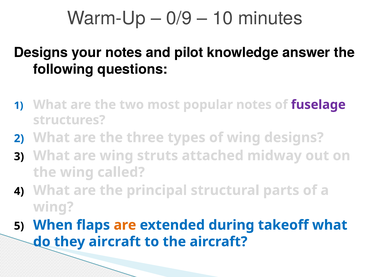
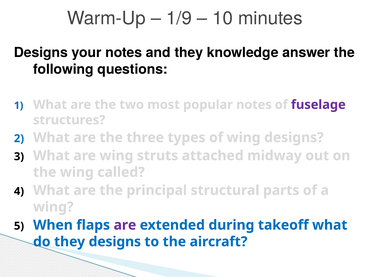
0/9: 0/9 -> 1/9 (179, 18)
and pilot: pilot -> they (189, 53)
are colour: orange -> purple (125, 225)
they aircraft: aircraft -> designs (115, 242)
